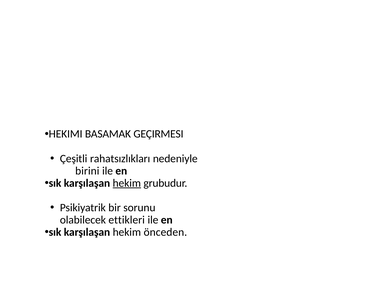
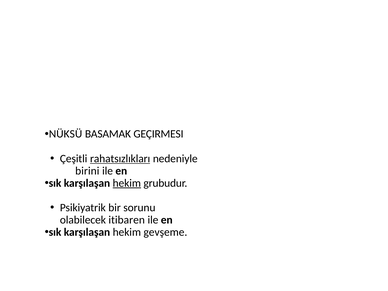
HEKIMI: HEKIMI -> NÜKSÜ (66, 134)
rahatsızlıkları underline: none -> present (120, 159)
ettikleri: ettikleri -> itibaren (127, 220)
önceden: önceden -> gevşeme (165, 232)
